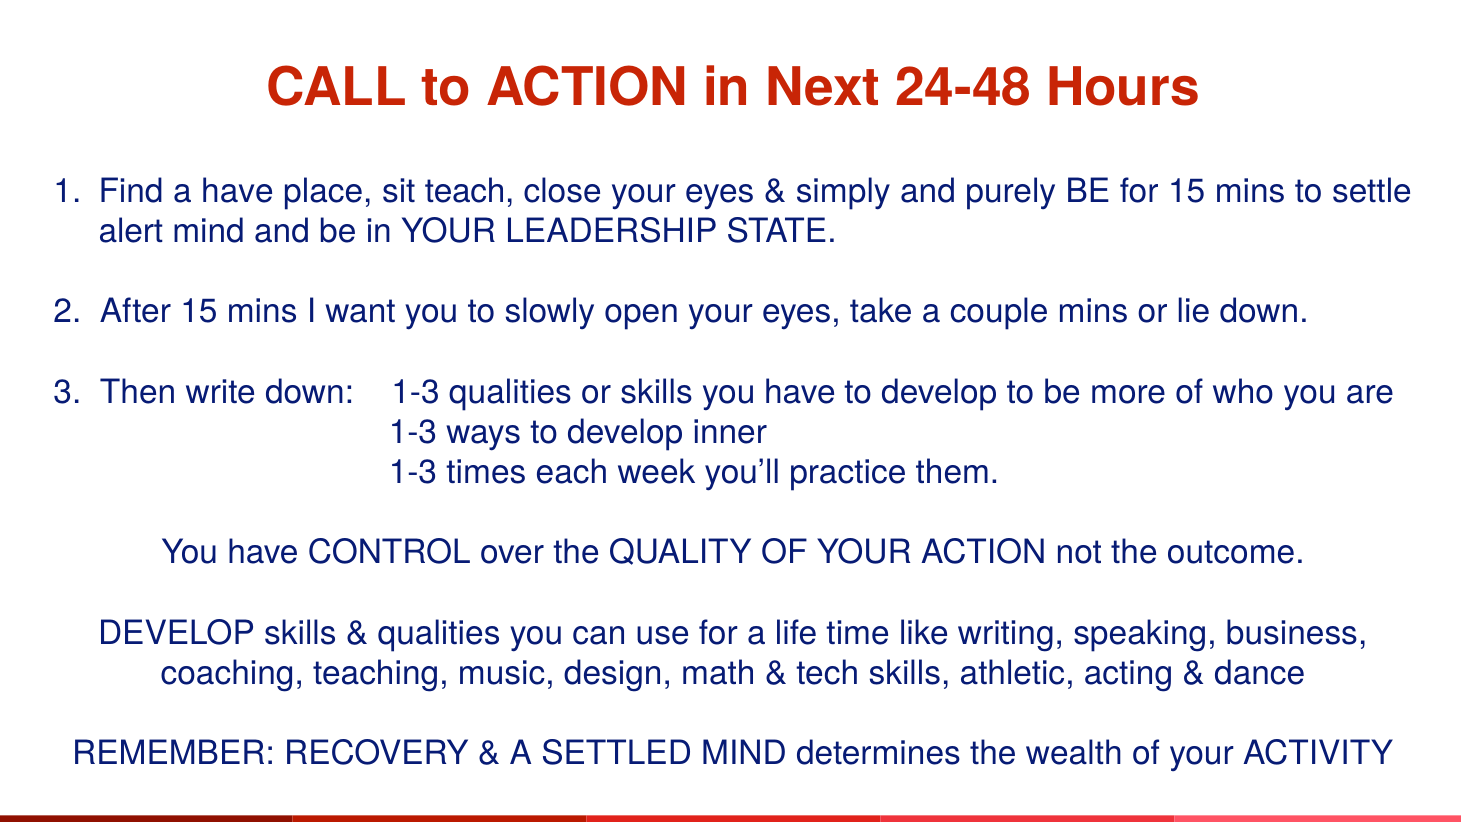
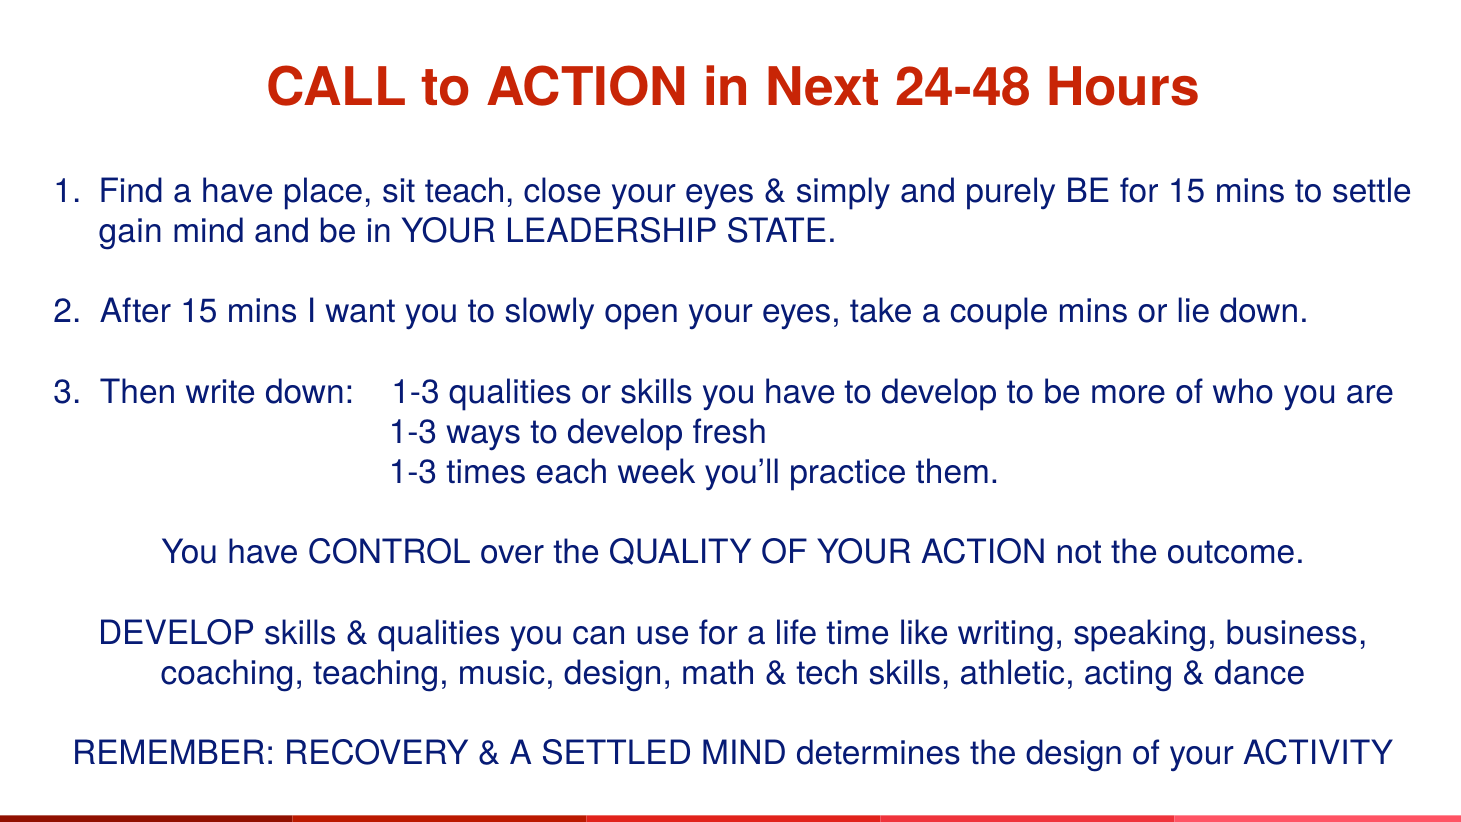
alert: alert -> gain (131, 231)
inner: inner -> fresh (730, 432)
the wealth: wealth -> design (1074, 753)
